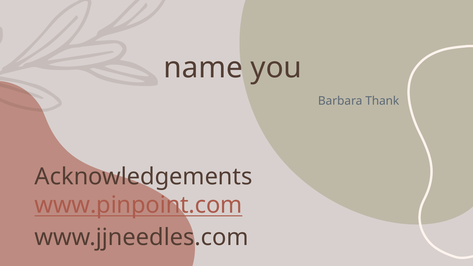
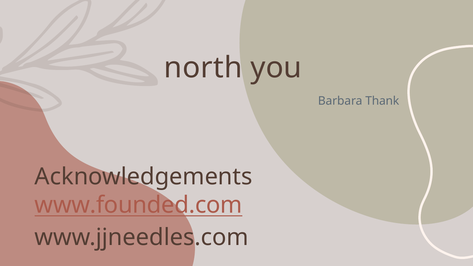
name: name -> north (203, 68)
www.pinpoint.com: www.pinpoint.com -> www.founded.com (139, 205)
